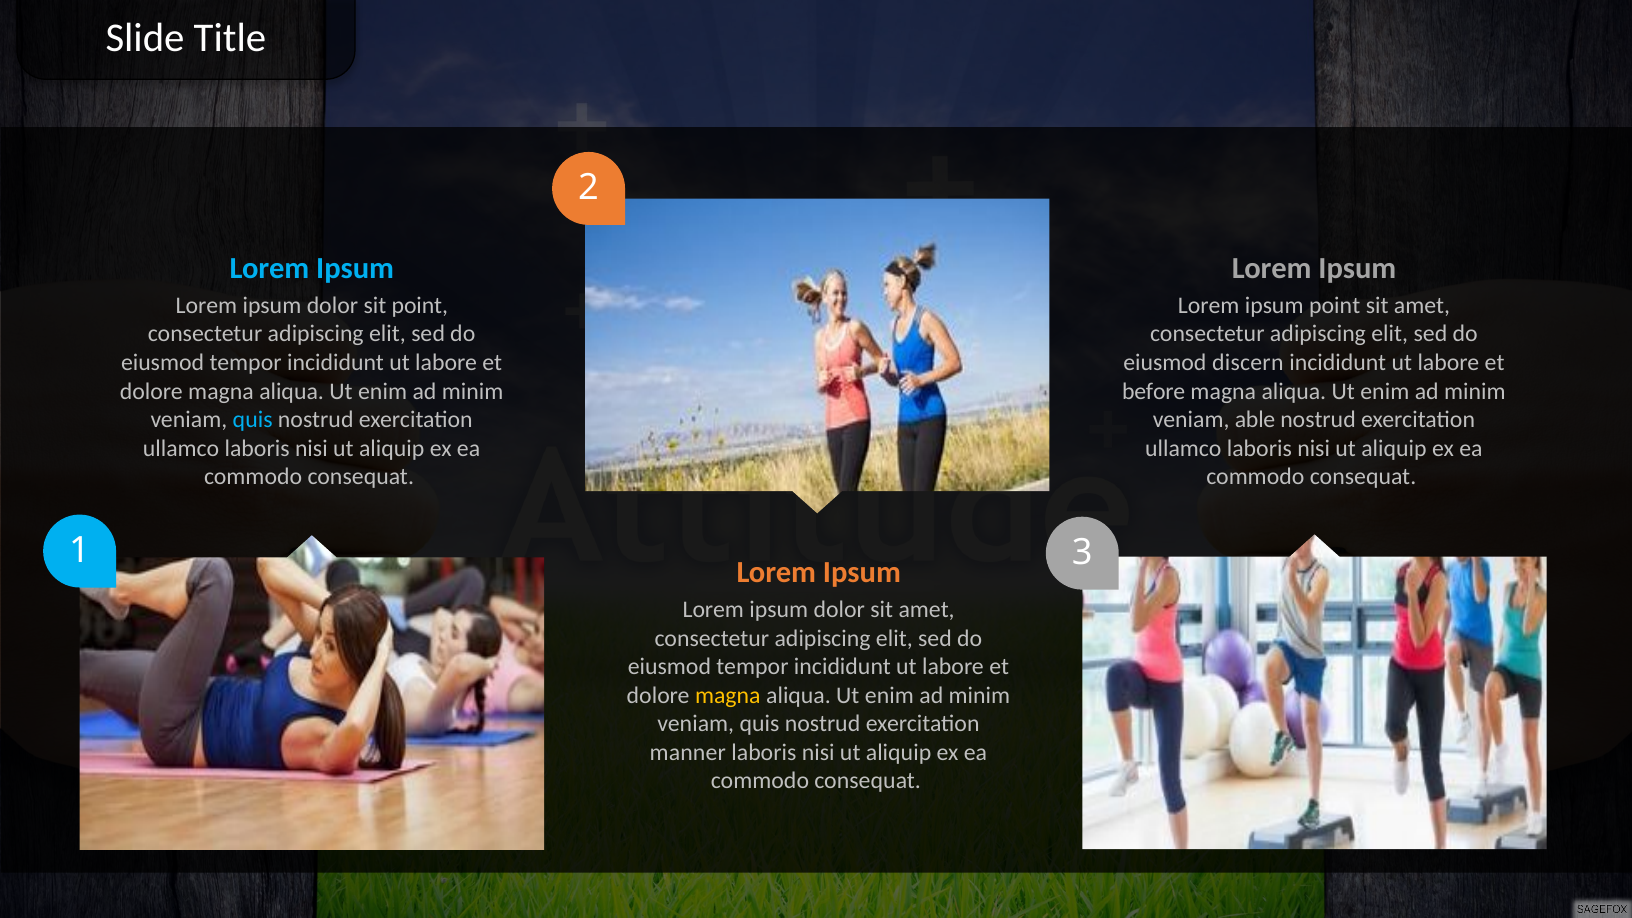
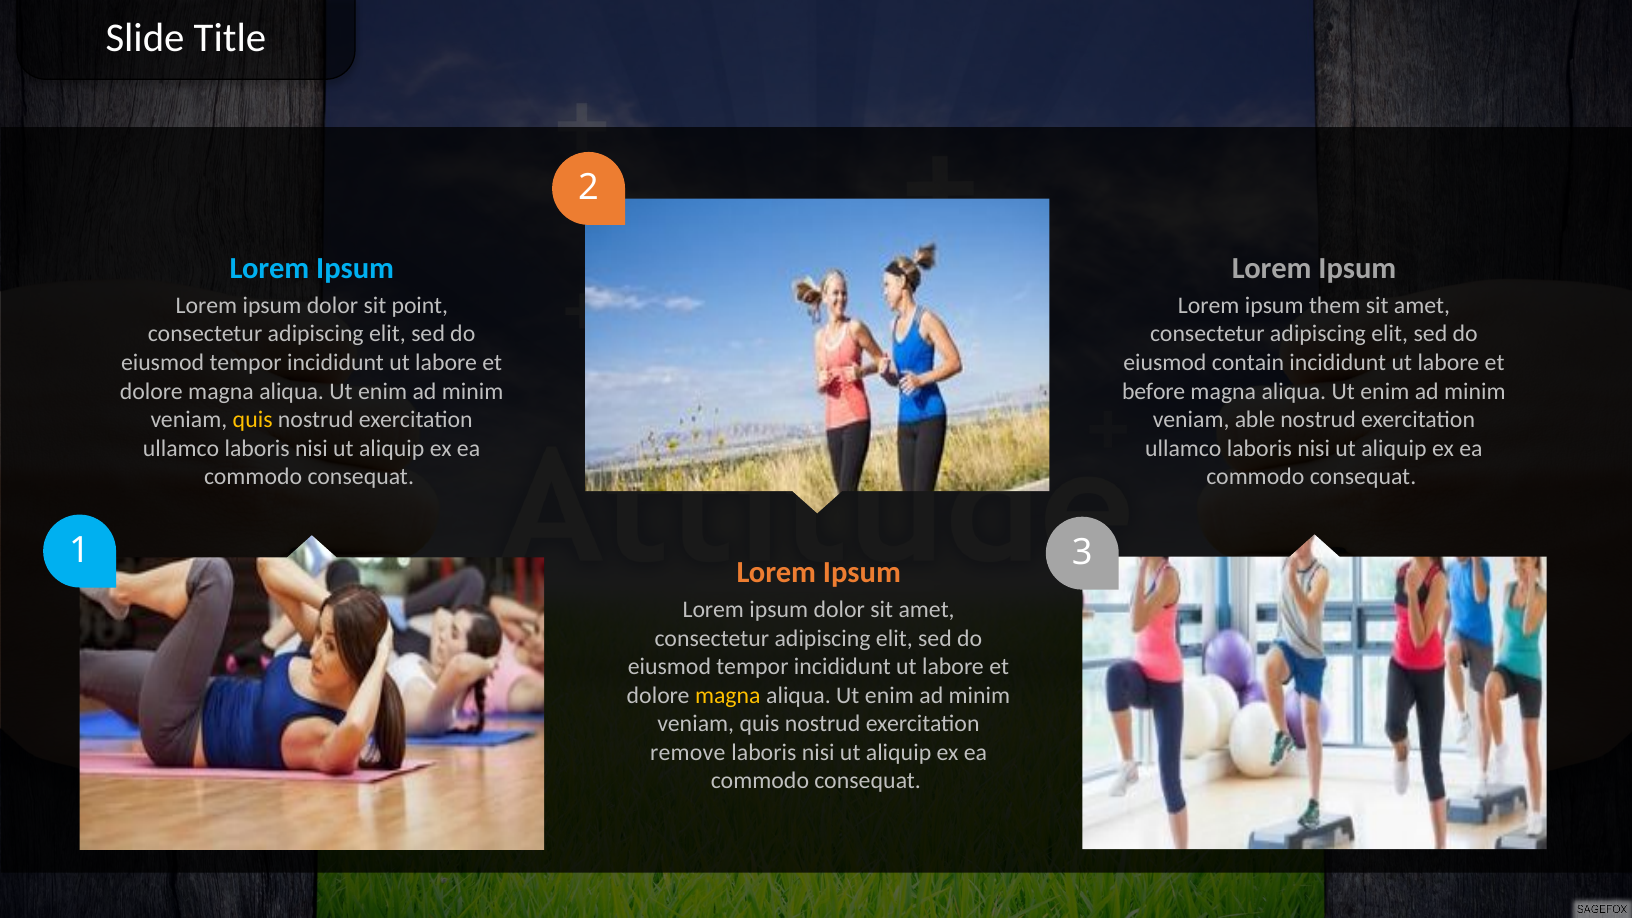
ipsum point: point -> them (1335, 306)
discern: discern -> contain (1248, 363)
quis colour: light blue -> yellow (253, 420)
manner: manner -> remove (688, 753)
